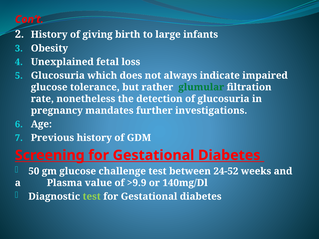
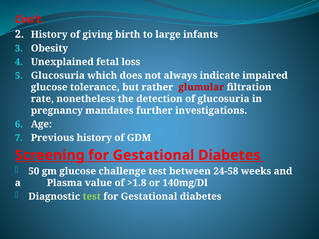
glumular colour: green -> red (201, 87)
24-52: 24-52 -> 24-58 (226, 171)
>9.9: >9.9 -> >1.8 (137, 183)
